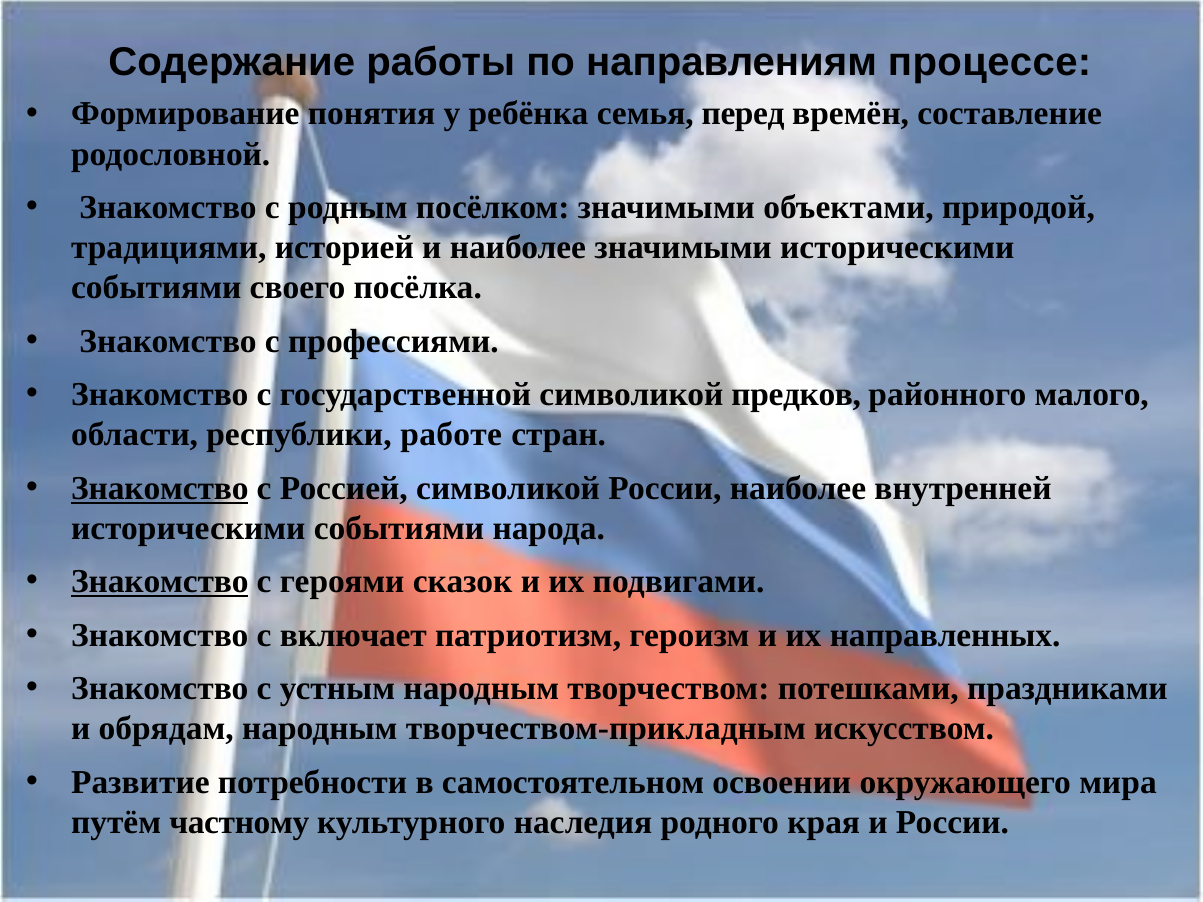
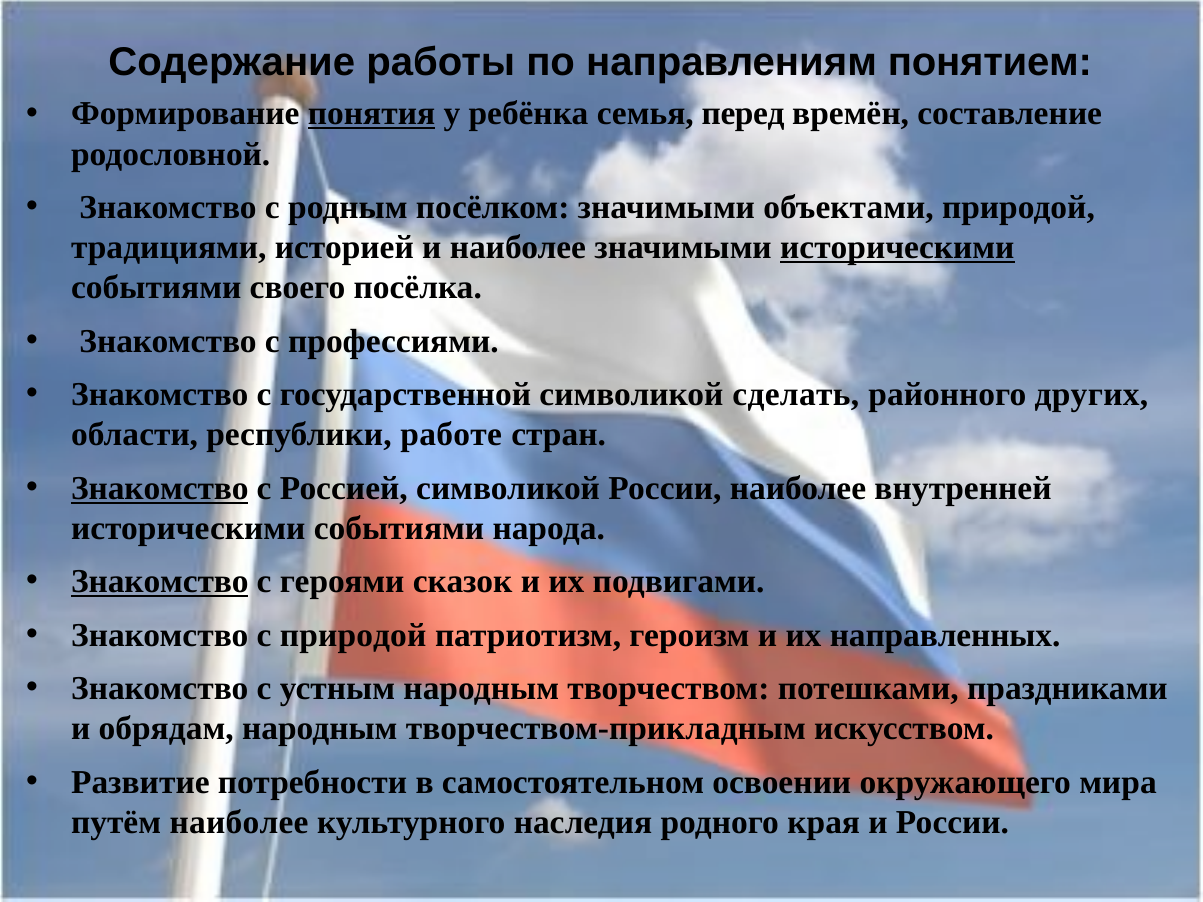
процессе: процессе -> понятием (990, 62)
понятия underline: none -> present (372, 114)
историческими underline: none -> present (897, 248)
предков: предков -> сделать (796, 395)
малого: малого -> других (1091, 395)
с включает: включает -> природой (353, 635)
путём частному: частному -> наиболее (239, 823)
